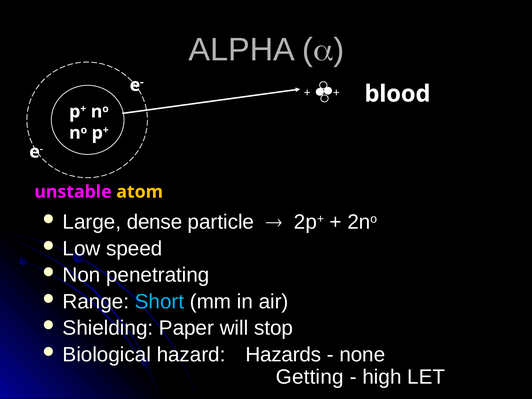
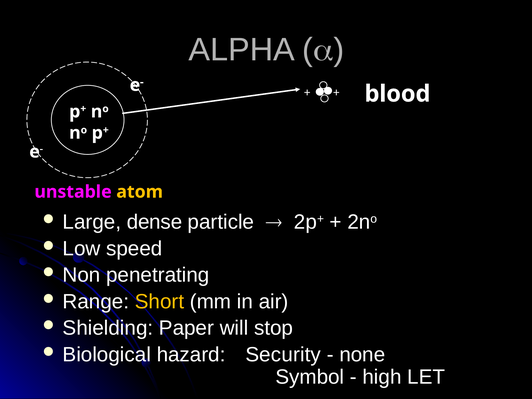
Short colour: light blue -> yellow (160, 302)
Hazards: Hazards -> Security (283, 355)
Getting: Getting -> Symbol (310, 377)
